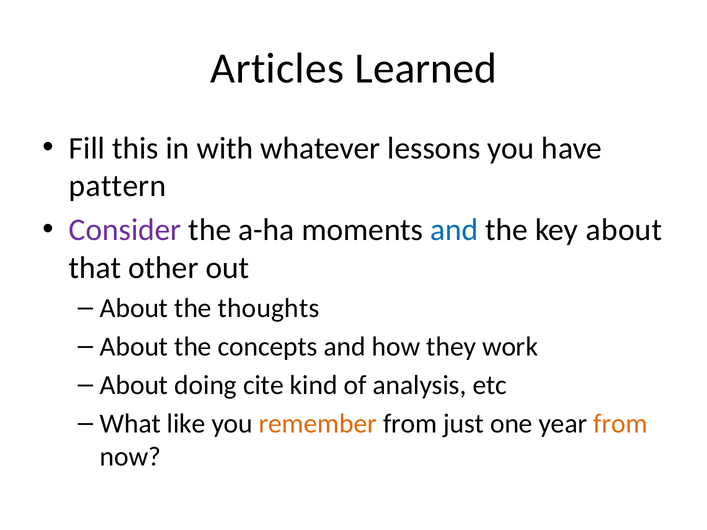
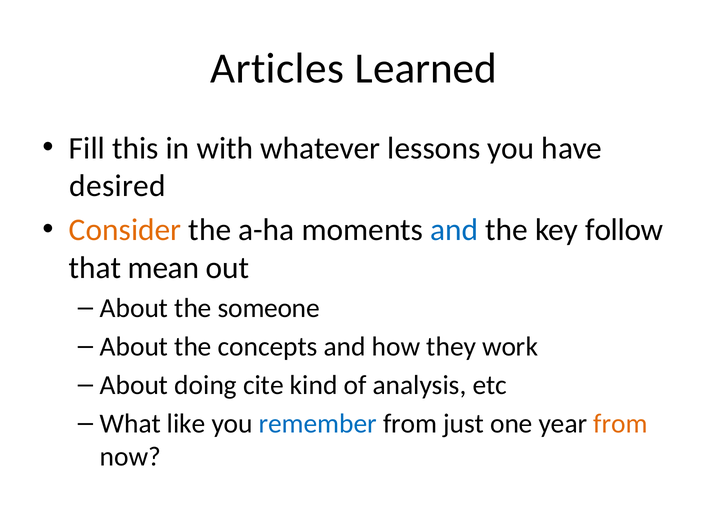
pattern: pattern -> desired (118, 186)
Consider colour: purple -> orange (125, 230)
key about: about -> follow (624, 230)
other: other -> mean (164, 268)
thoughts: thoughts -> someone (269, 308)
remember colour: orange -> blue (318, 424)
